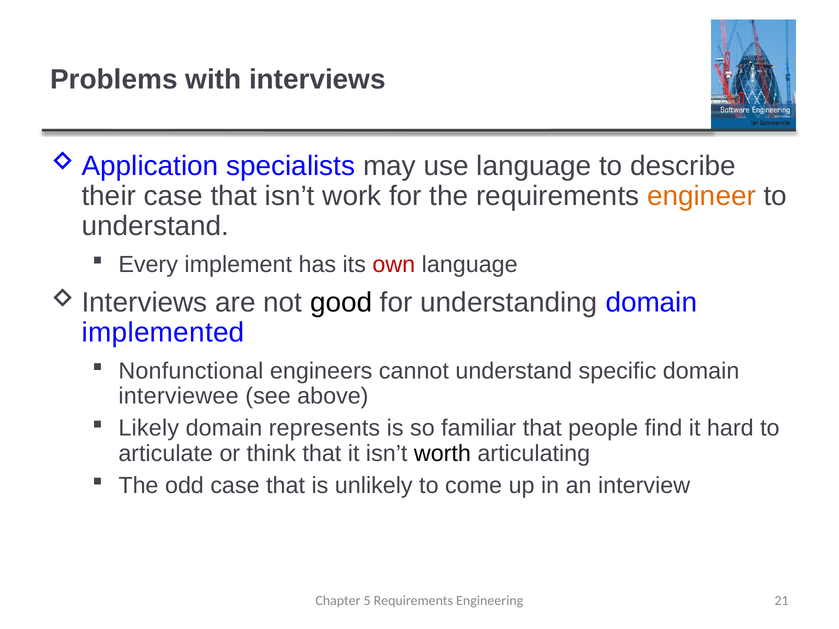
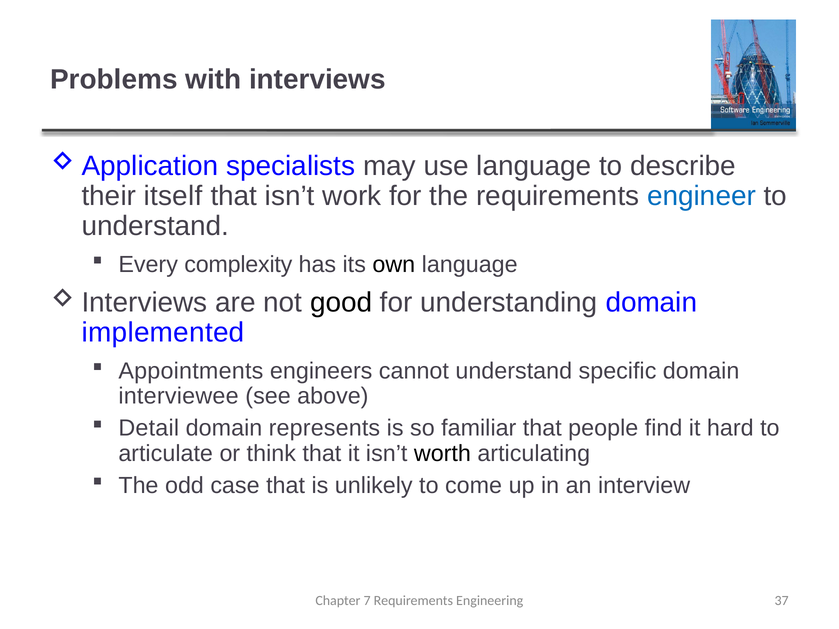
their case: case -> itself (173, 196)
engineer colour: orange -> blue (702, 196)
implement: implement -> complexity (238, 264)
own colour: red -> black (394, 264)
Nonfunctional: Nonfunctional -> Appointments (191, 371)
Likely: Likely -> Detail (149, 428)
5: 5 -> 7 (367, 601)
21: 21 -> 37 (782, 601)
